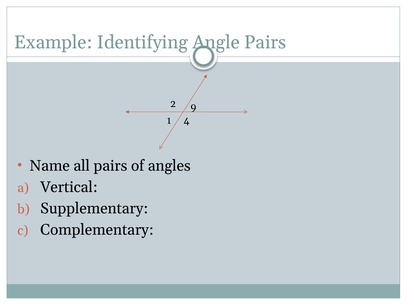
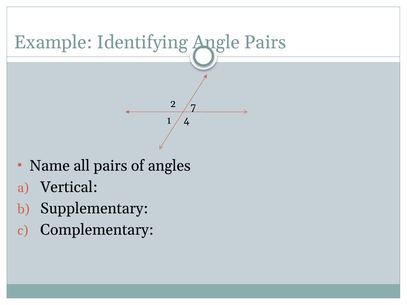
9: 9 -> 7 (193, 107)
